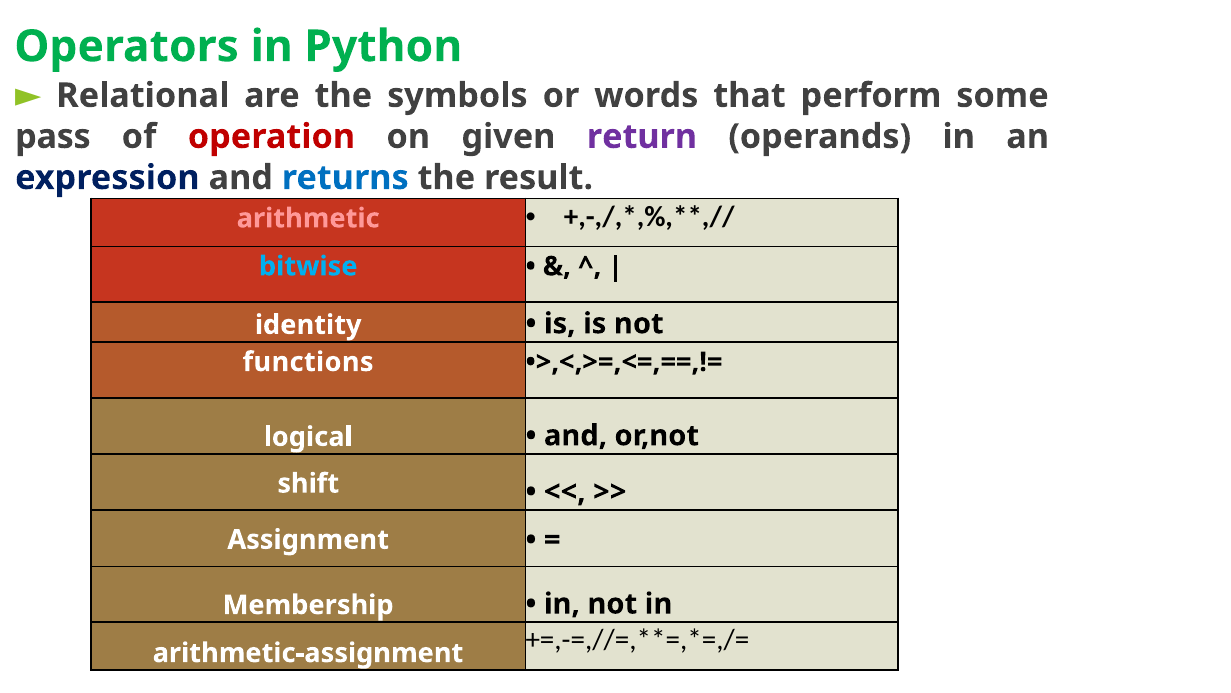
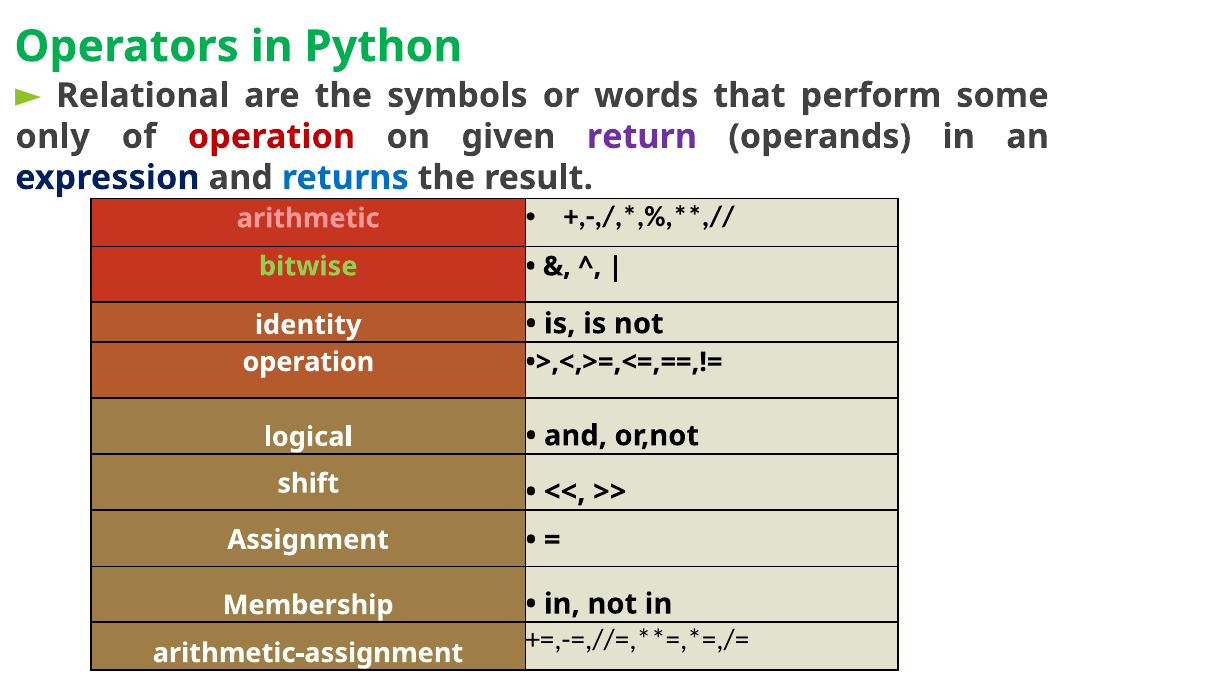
pass: pass -> only (53, 137)
bitwise colour: light blue -> light green (308, 266)
functions: functions -> operation (308, 362)
